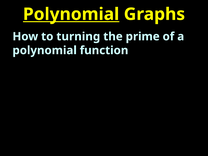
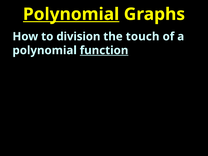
turning: turning -> division (78, 37)
prime: prime -> touch (143, 37)
function underline: none -> present (104, 50)
